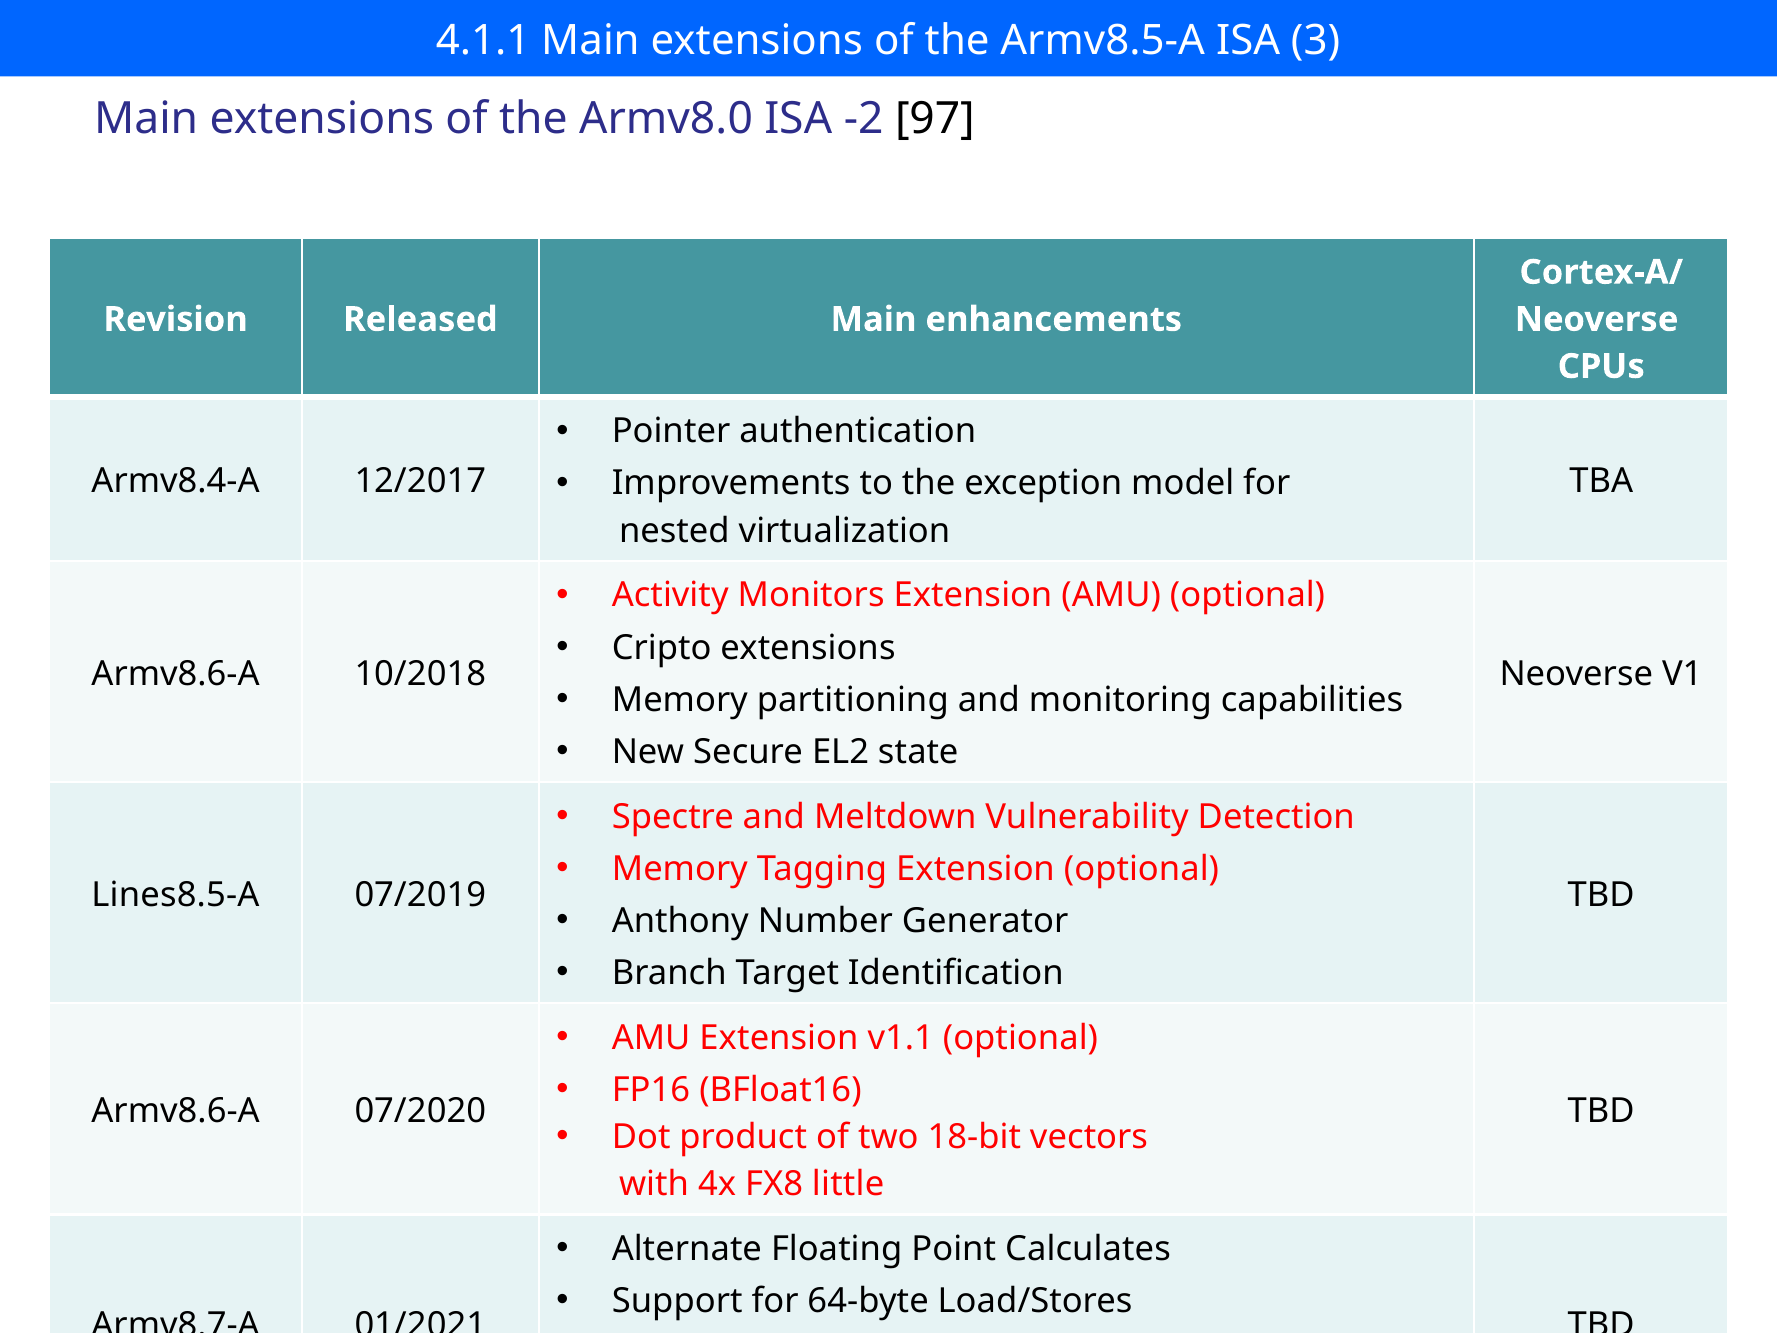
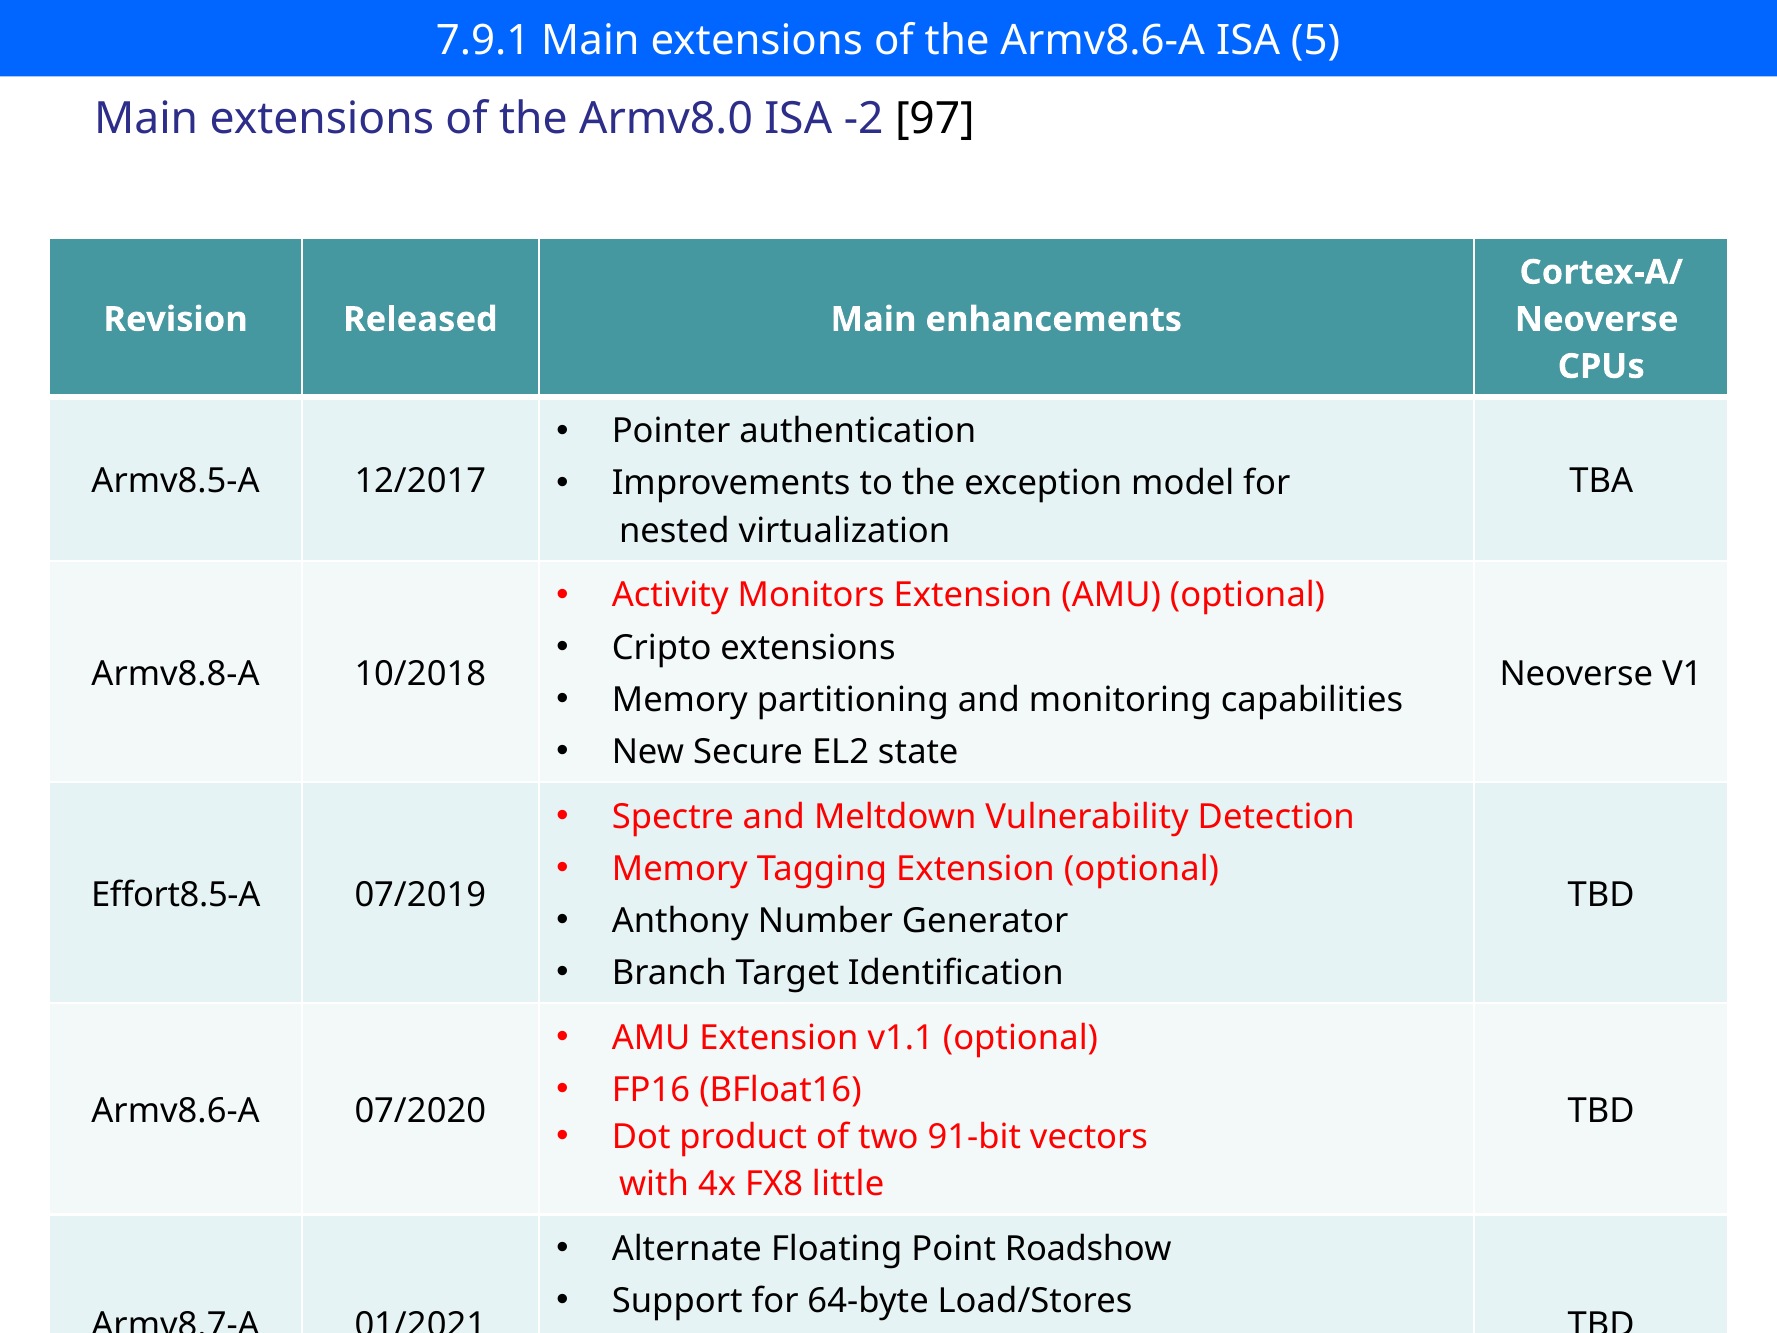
4.1.1: 4.1.1 -> 7.9.1 (483, 41)
the Armv8.5-A: Armv8.5-A -> Armv8.6-A (1103, 41)
3: 3 -> 5 (1316, 41)
Armv8.4-A: Armv8.4-A -> Armv8.5-A (176, 481)
Armv8.6-A: Armv8.6-A -> Armv8.8-A (176, 674)
Lines8.5-A: Lines8.5-A -> Effort8.5-A (176, 895)
18-bit: 18-bit -> 91-bit (974, 1137)
Calculates: Calculates -> Roadshow (1088, 1249)
